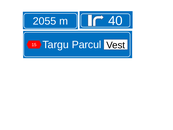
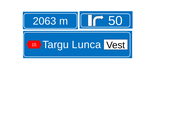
2055: 2055 -> 2063 (44, 21)
40: 40 -> 50 (115, 21)
Parcul: Parcul -> Lunca (86, 45)
